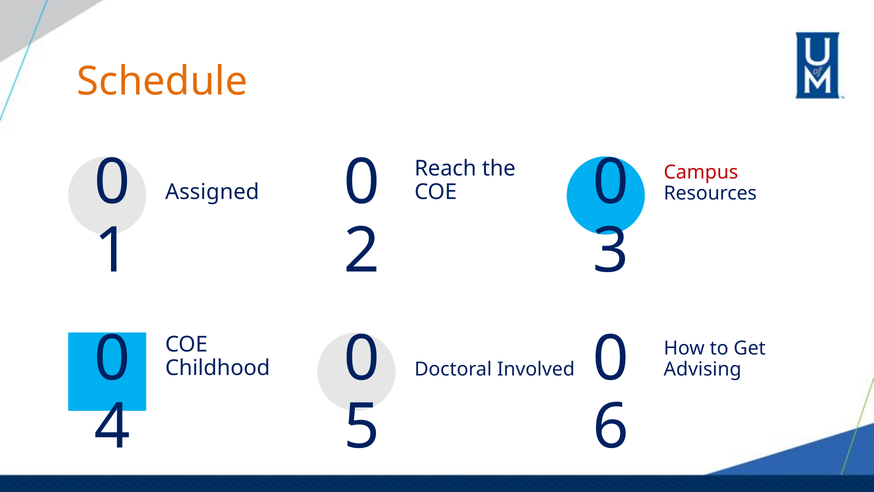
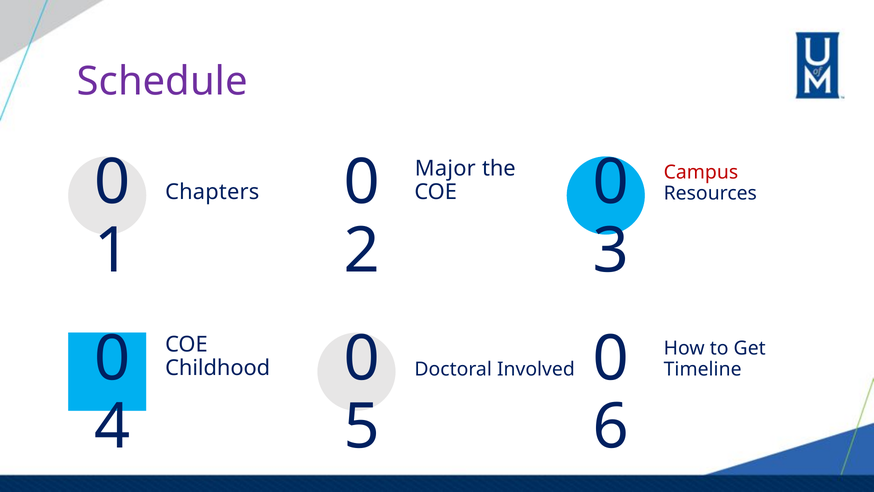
Schedule colour: orange -> purple (162, 82)
Reach: Reach -> Major (445, 168)
Assigned: Assigned -> Chapters (212, 192)
Advising: Advising -> Timeline (703, 369)
